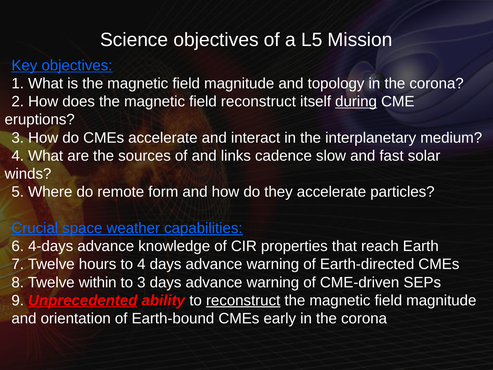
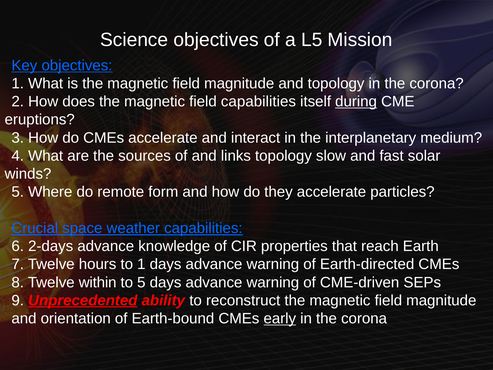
field reconstruct: reconstruct -> capabilities (258, 101)
links cadence: cadence -> topology (283, 156)
4-days: 4-days -> 2-days (51, 246)
to 4: 4 -> 1 (141, 264)
to 3: 3 -> 5 (141, 282)
reconstruct underline: present -> none (243, 300)
early underline: none -> present (280, 318)
